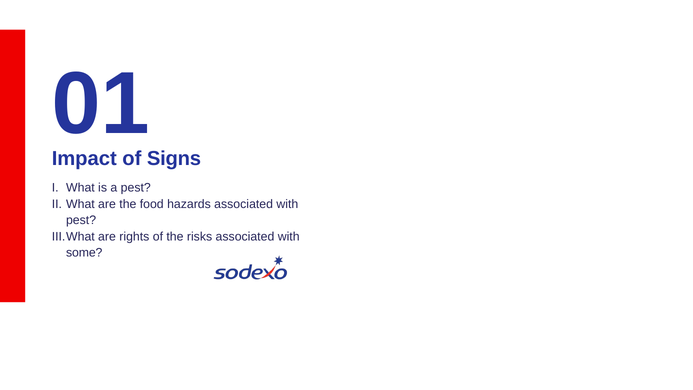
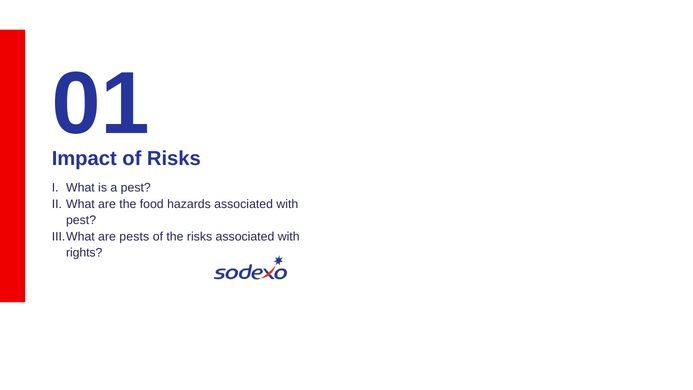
of Signs: Signs -> Risks (174, 159)
are rights: rights -> pests (134, 236)
some: some -> rights (84, 253)
